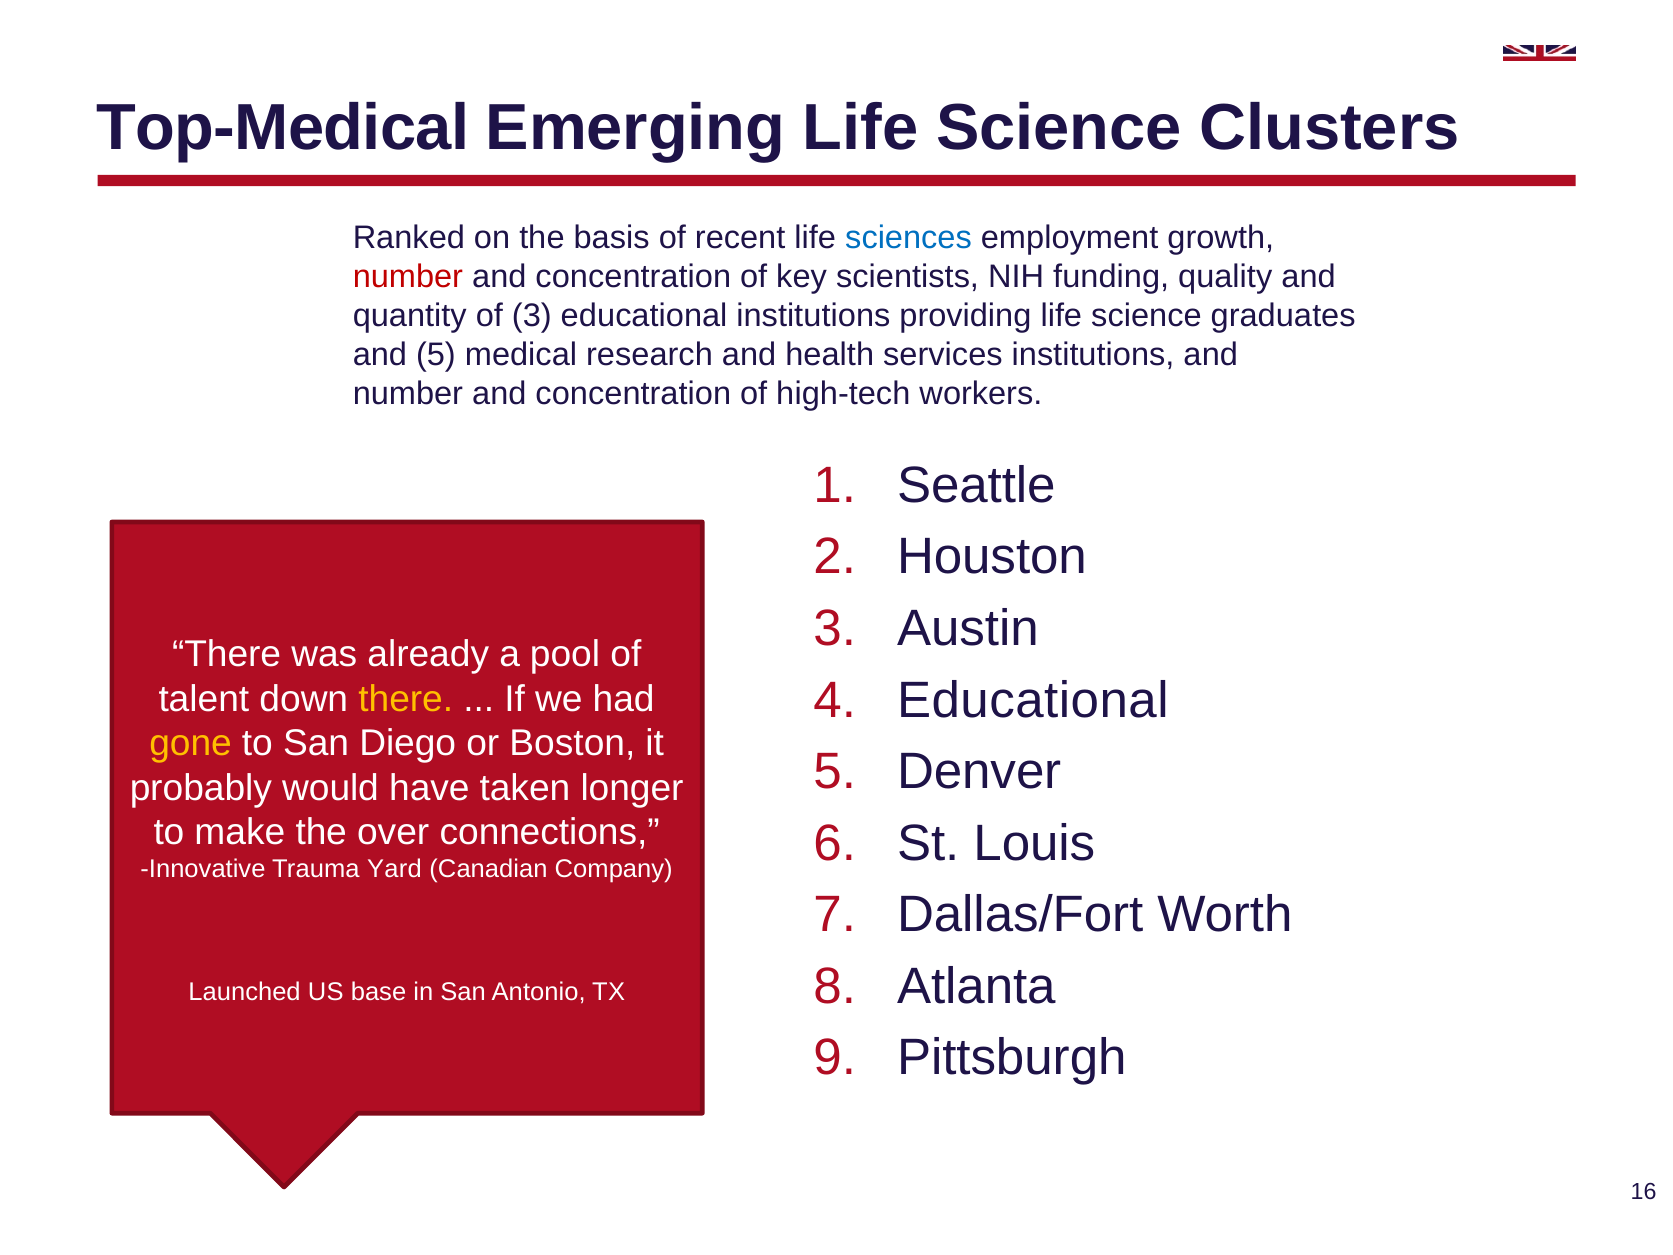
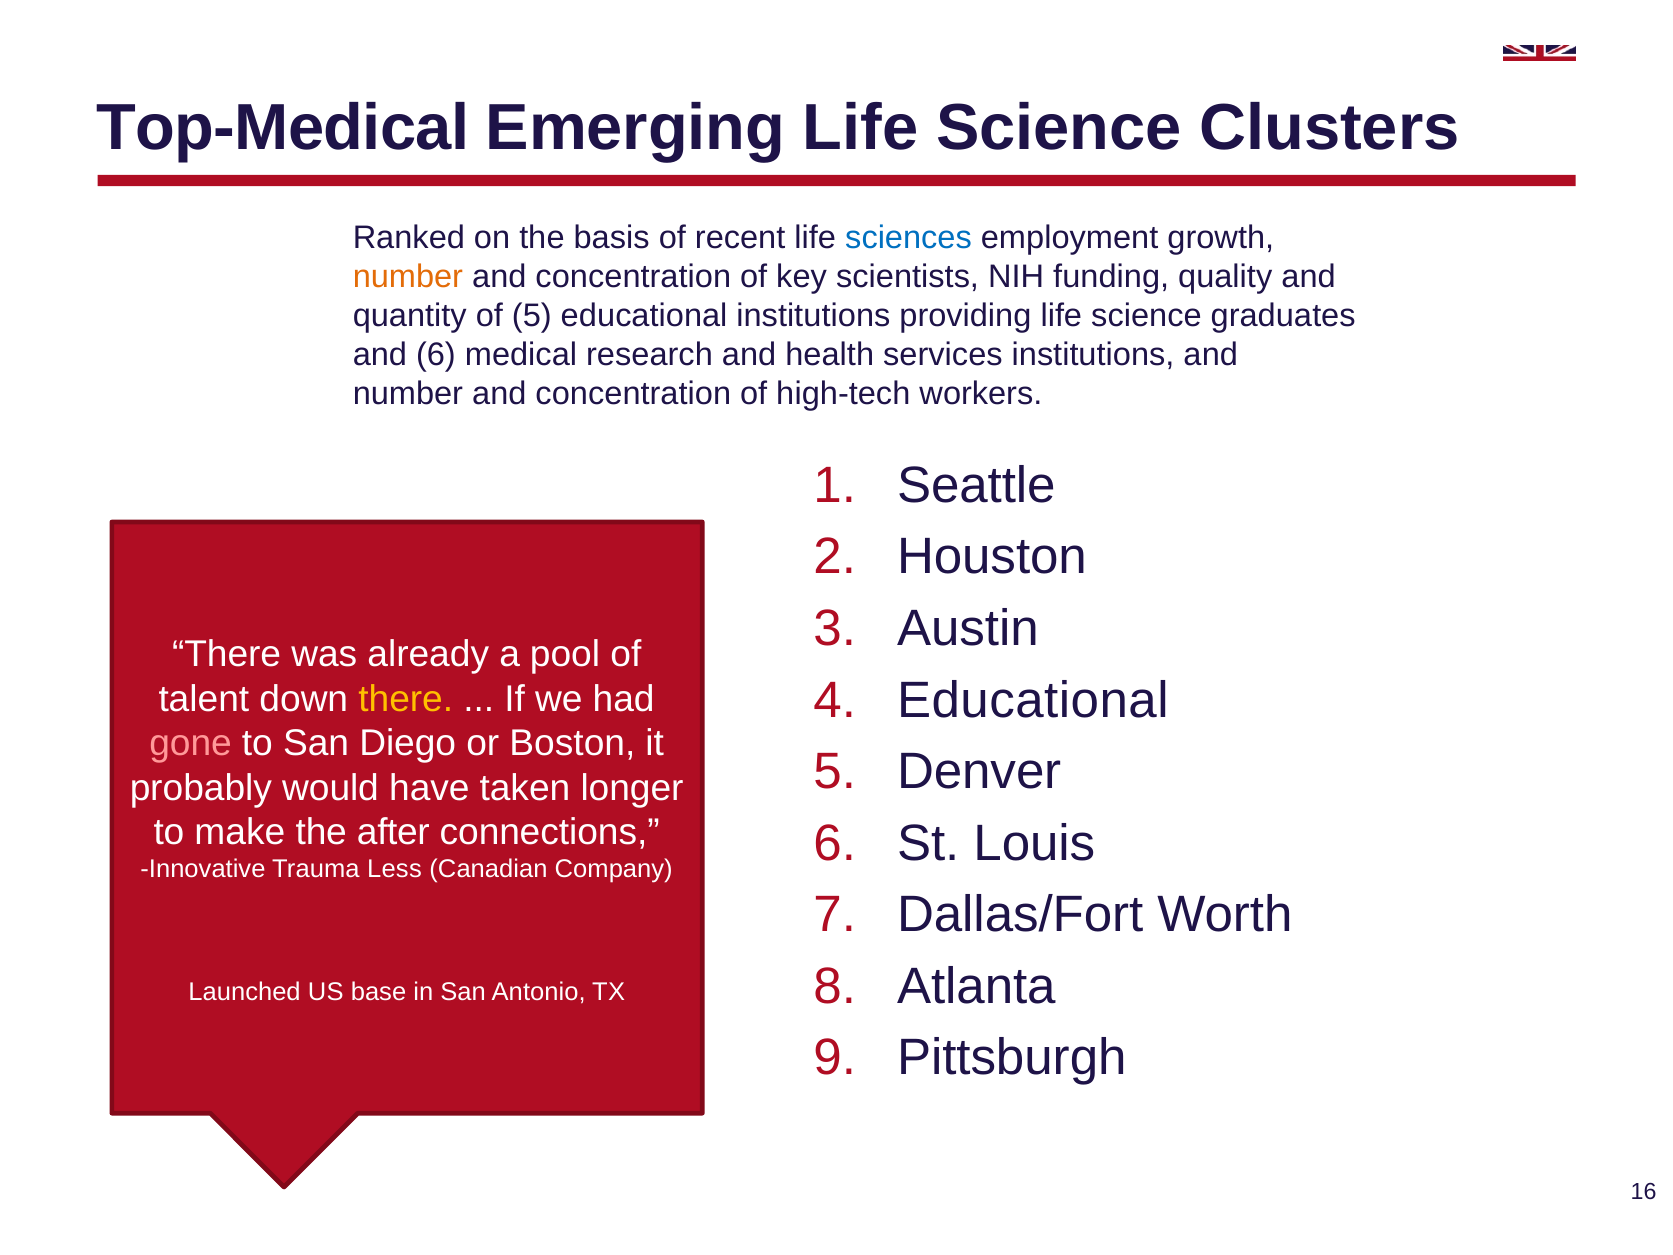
number colour: red -> orange (408, 277)
of 3: 3 -> 5 (532, 316)
and 5: 5 -> 6 (436, 355)
gone colour: yellow -> pink (191, 743)
over: over -> after (393, 832)
Yard: Yard -> Less (394, 869)
